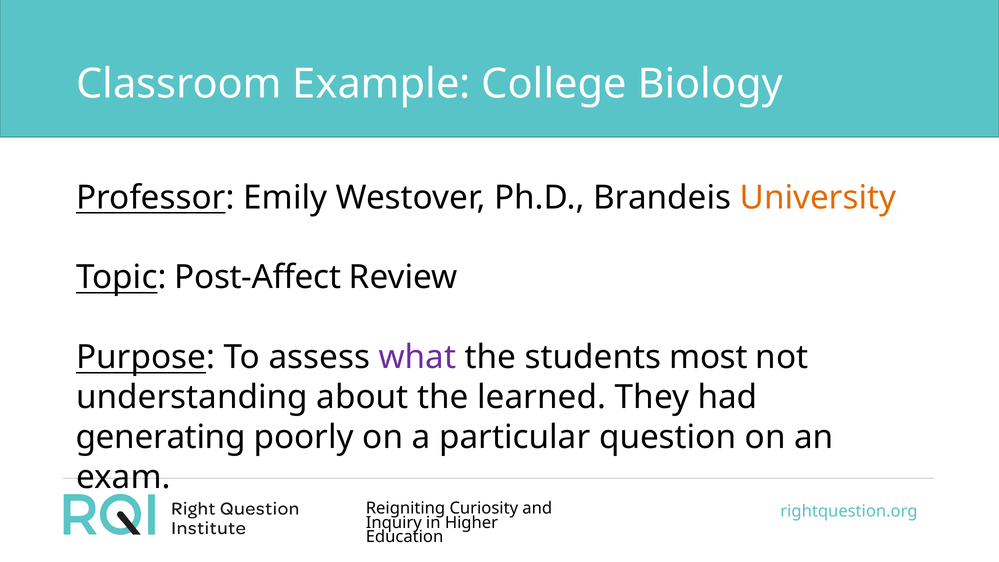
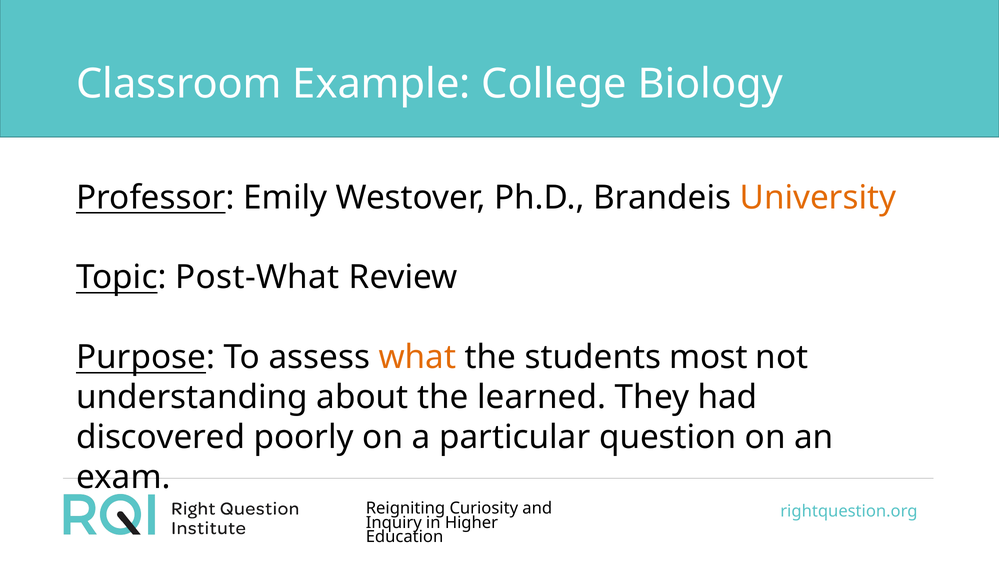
Post-Affect: Post-Affect -> Post-What (257, 277)
what colour: purple -> orange (417, 357)
generating: generating -> discovered (161, 437)
